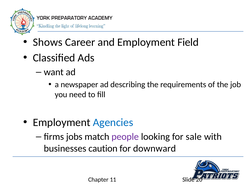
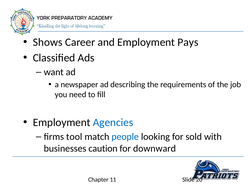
Field: Field -> Pays (188, 42)
jobs: jobs -> tool (74, 137)
people colour: purple -> blue (125, 137)
sale: sale -> sold (194, 137)
